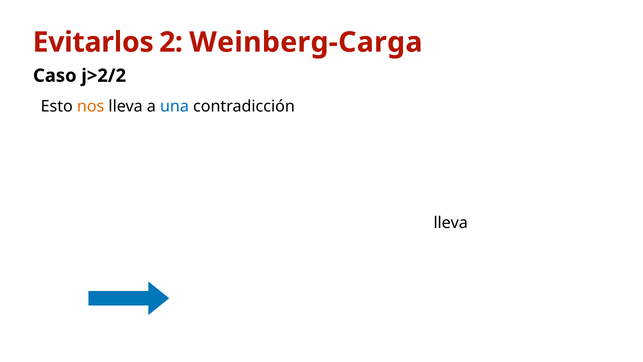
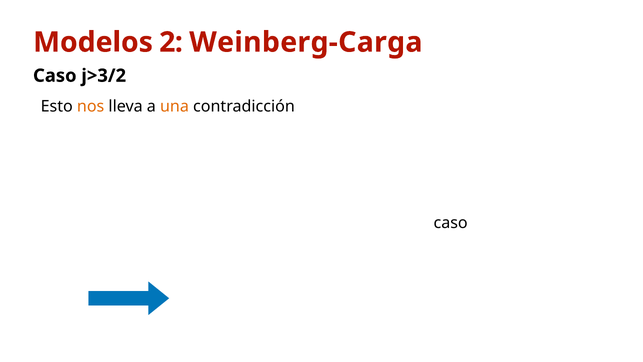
Evitarlos: Evitarlos -> Modelos (93, 42)
j>2/2: j>2/2 -> j>3/2 (104, 76)
una colour: blue -> orange (174, 106)
lleva: lleva -> caso (451, 223)
